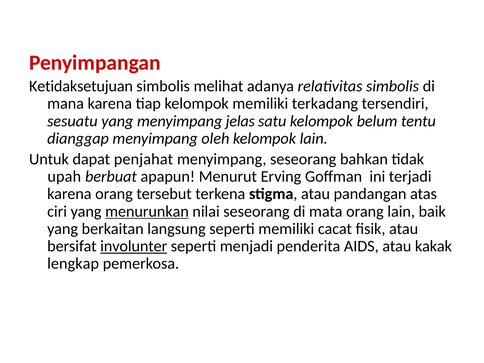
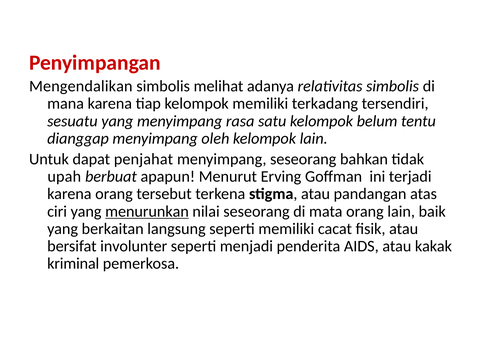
Ketidaksetujuan: Ketidaksetujuan -> Mengendalikan (81, 86)
jelas: jelas -> rasa (240, 121)
involunter underline: present -> none (134, 246)
lengkap: lengkap -> kriminal (73, 264)
